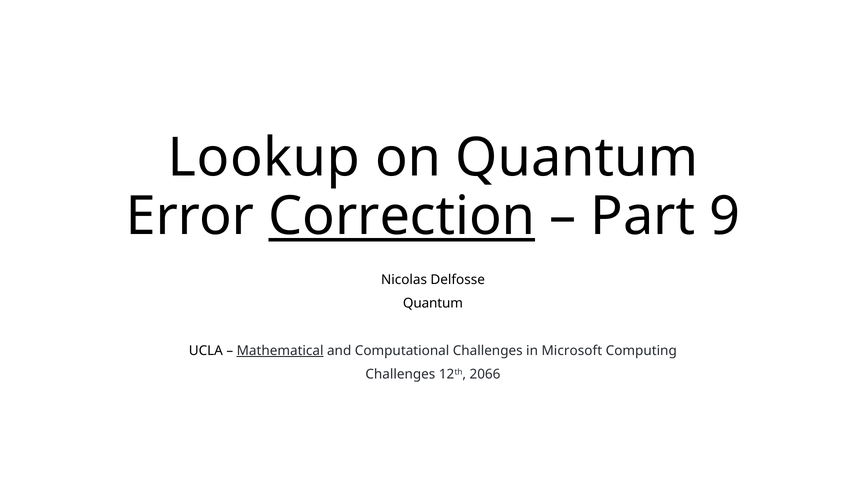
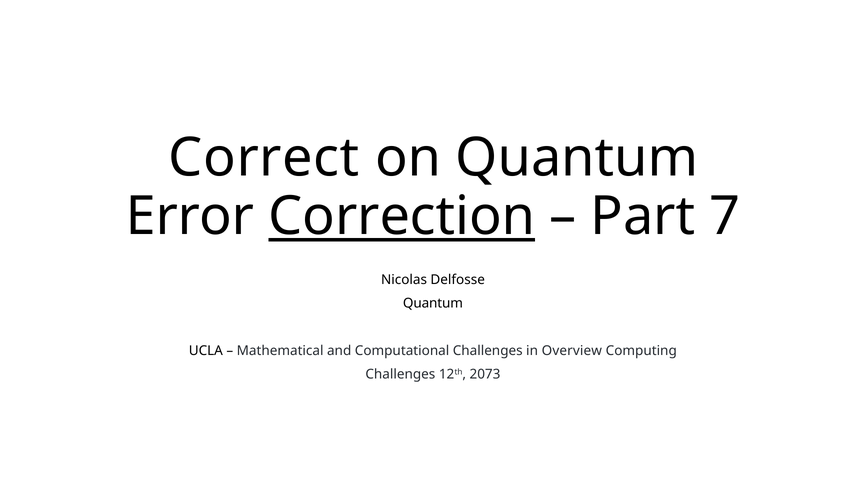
Lookup: Lookup -> Correct (264, 158)
9: 9 -> 7 (725, 216)
Mathematical underline: present -> none (280, 351)
Microsoft: Microsoft -> Overview (572, 351)
2066: 2066 -> 2073 (485, 375)
